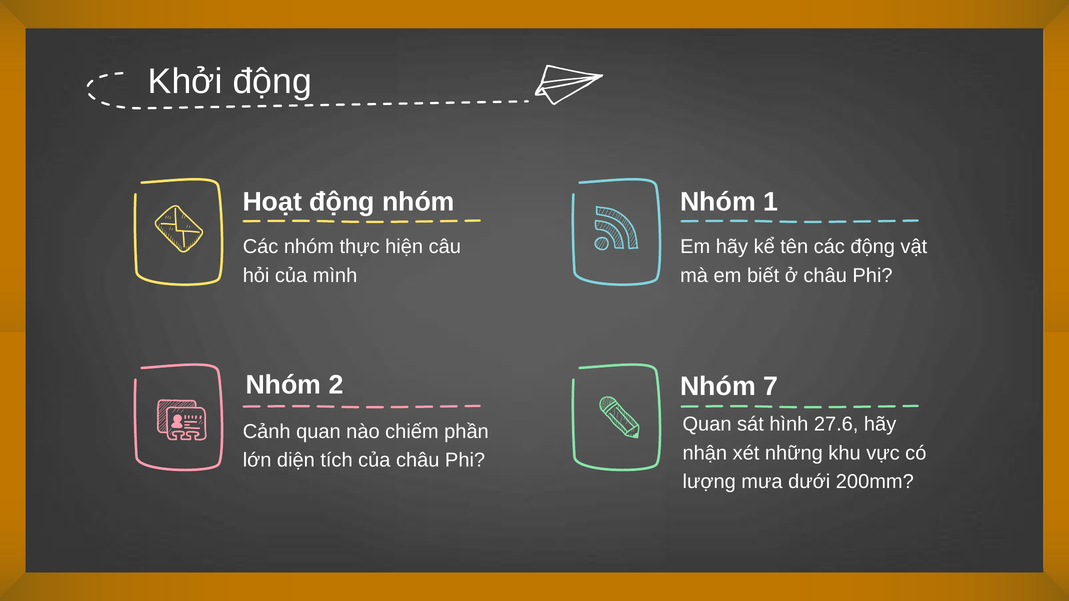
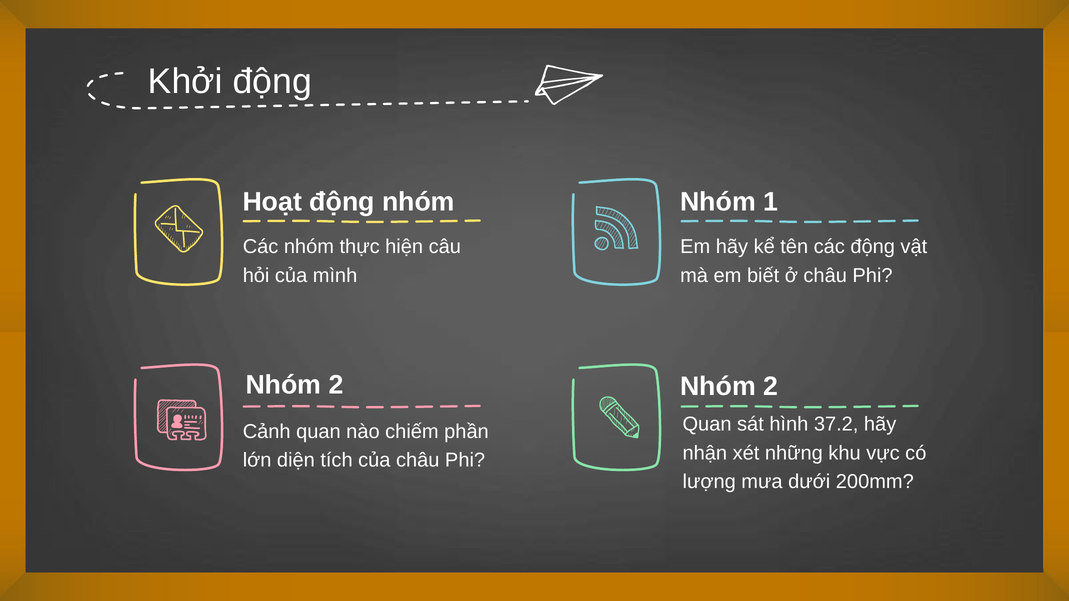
7: 7 -> 2 (771, 387)
27.6: 27.6 -> 37.2 (836, 424)
